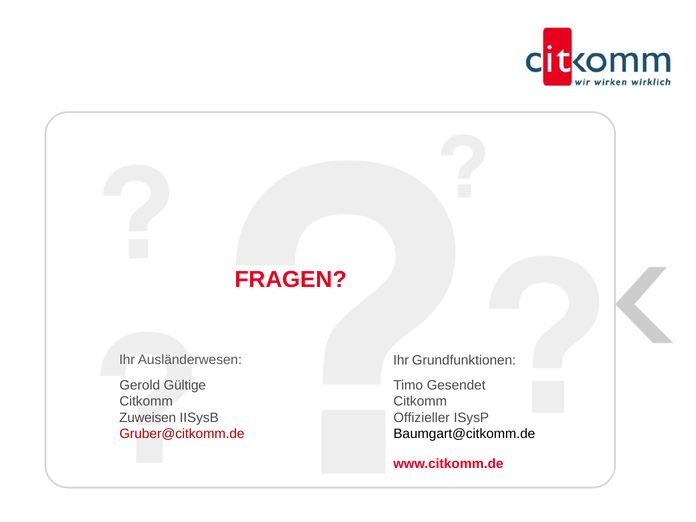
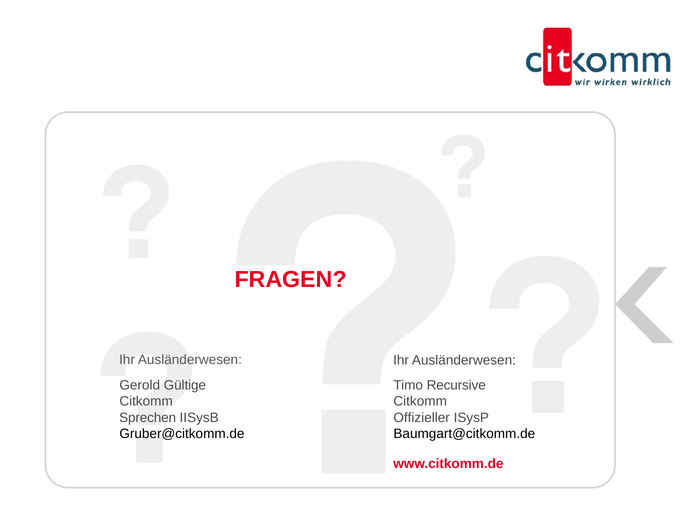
Grundfunktionen: Grundfunktionen -> Ausländerwesen (464, 360)
Gesendet: Gesendet -> Recursive (456, 385)
Zuweisen: Zuweisen -> Sprechen (148, 418)
Gruber@citkomm.de colour: red -> black (182, 434)
